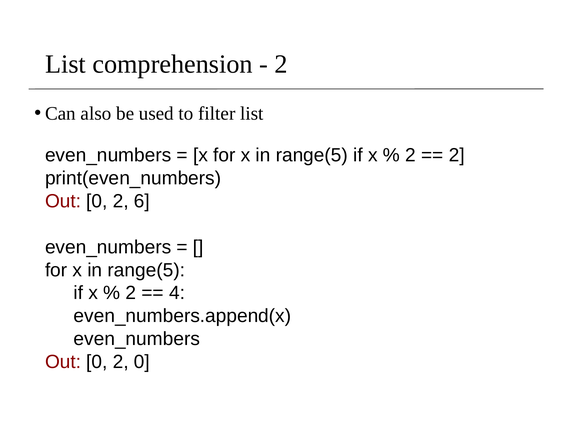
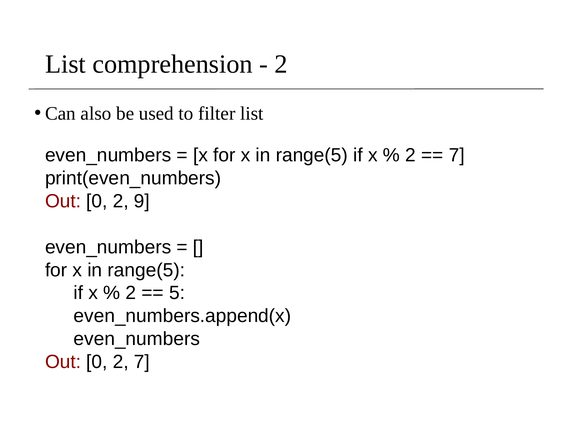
2: 2 -> 7 (457, 155)
6: 6 -> 9 (142, 201)
4: 4 -> 5 (177, 293)
2 0: 0 -> 7 (142, 362)
